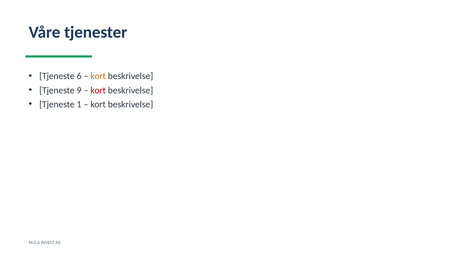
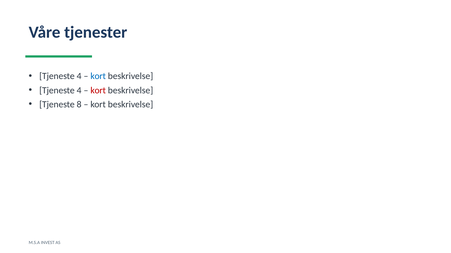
6: 6 -> 4 (79, 76)
kort colour: orange -> blue (98, 76)
9: 9 -> 4 (79, 90)
1: 1 -> 8 (79, 105)
